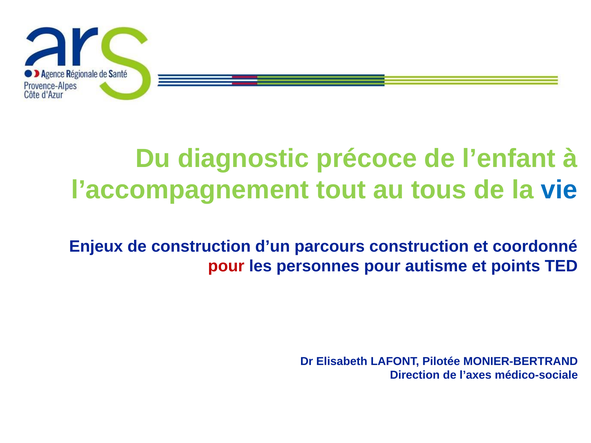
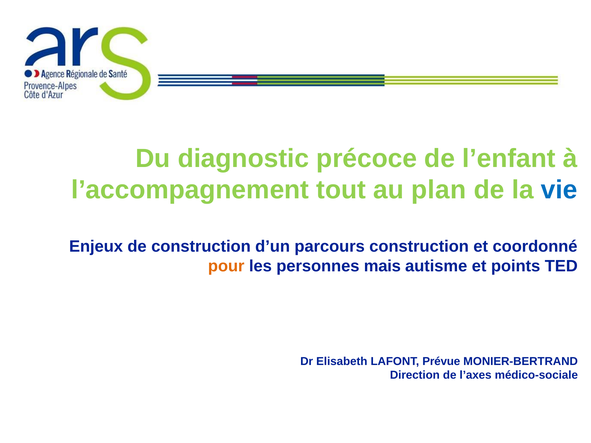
tous: tous -> plan (439, 190)
pour colour: red -> orange (226, 266)
personnes pour: pour -> mais (382, 266)
Pilotée: Pilotée -> Prévue (441, 362)
